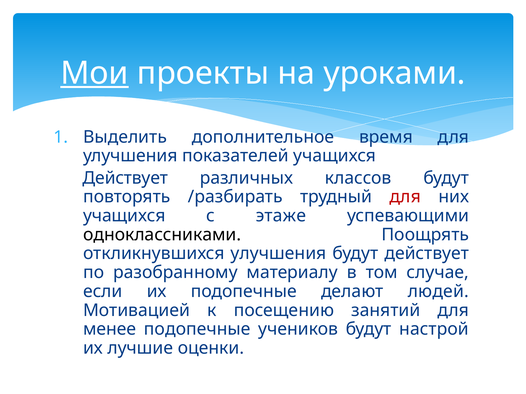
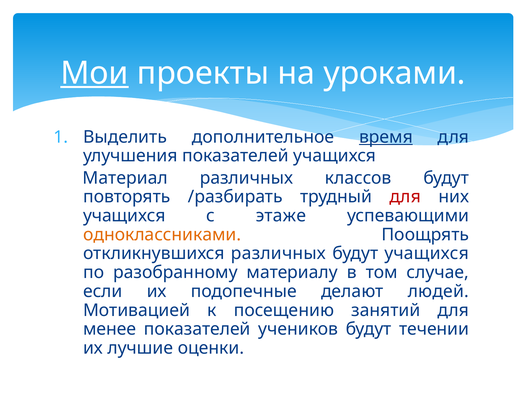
время underline: none -> present (386, 137)
Действует: Действует -> Материал (125, 178)
одноклассниками colour: black -> orange (162, 235)
откликнувшихся улучшения: улучшения -> различных (278, 254)
будут действует: действует -> учащихся (427, 254)
менее подопечные: подопечные -> показателей (197, 330)
настрой: настрой -> течении (434, 330)
